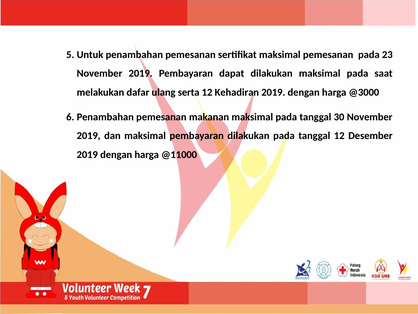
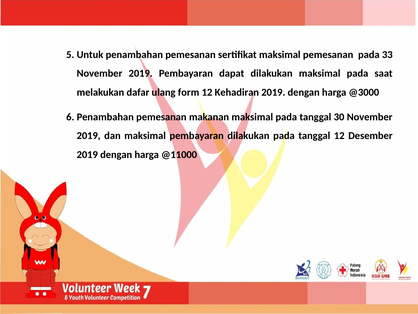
23: 23 -> 33 (387, 55)
serta: serta -> form (189, 92)
